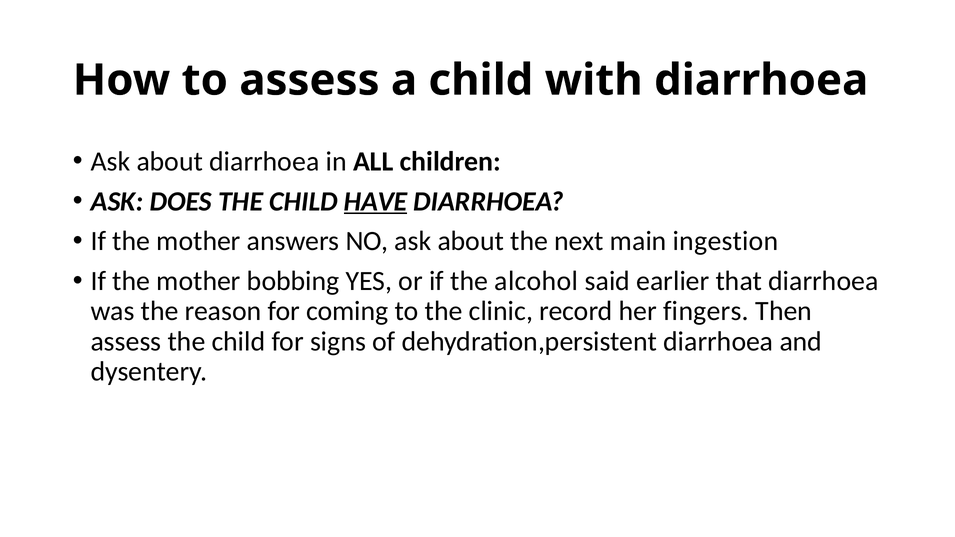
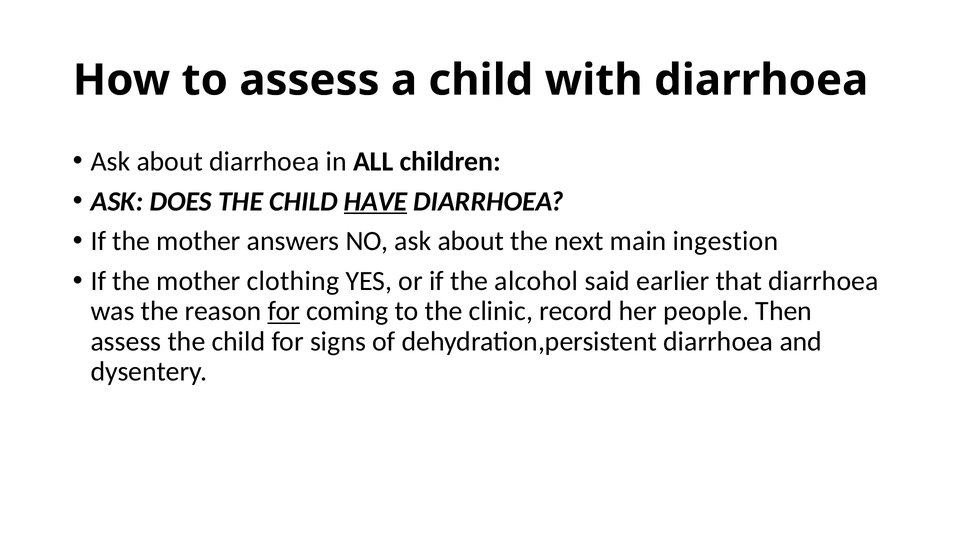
bobbing: bobbing -> clothing (293, 281)
for underline: none -> present (284, 311)
fingers: fingers -> people (706, 311)
